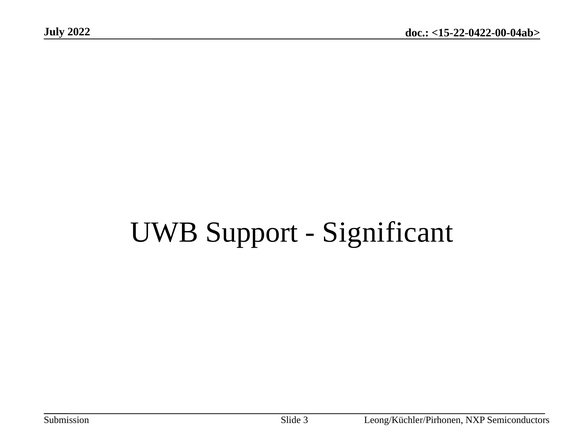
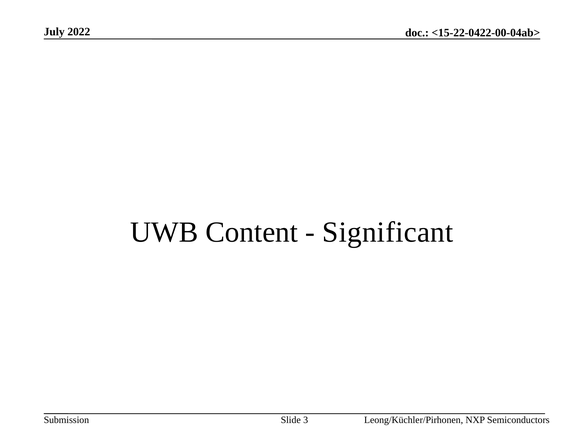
Support: Support -> Content (252, 232)
